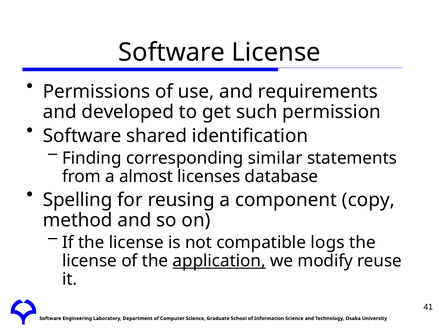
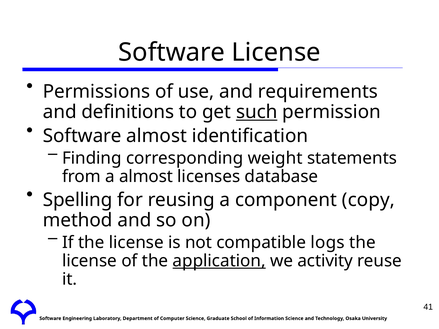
developed: developed -> definitions (128, 112)
such underline: none -> present (257, 112)
Software shared: shared -> almost (157, 136)
similar: similar -> weight (275, 158)
modify: modify -> activity (325, 261)
